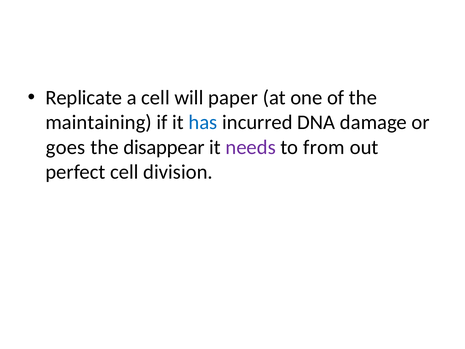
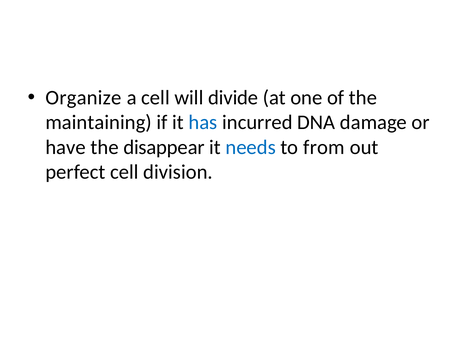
Replicate: Replicate -> Organize (84, 98)
paper: paper -> divide (233, 98)
goes: goes -> have (66, 147)
needs colour: purple -> blue (251, 147)
